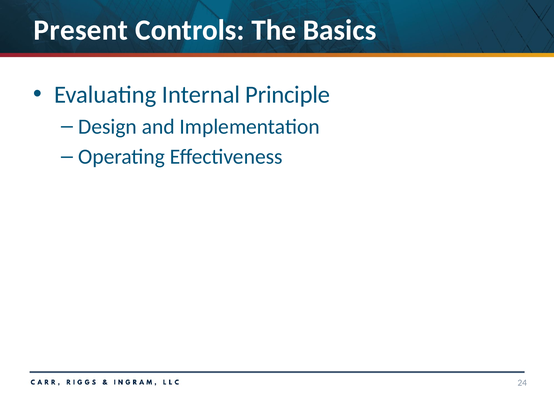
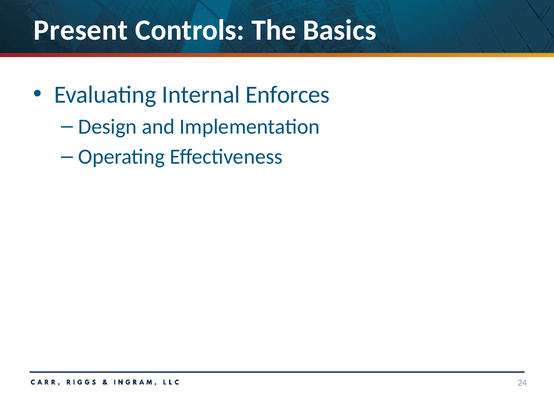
Principle: Principle -> Enforces (288, 95)
